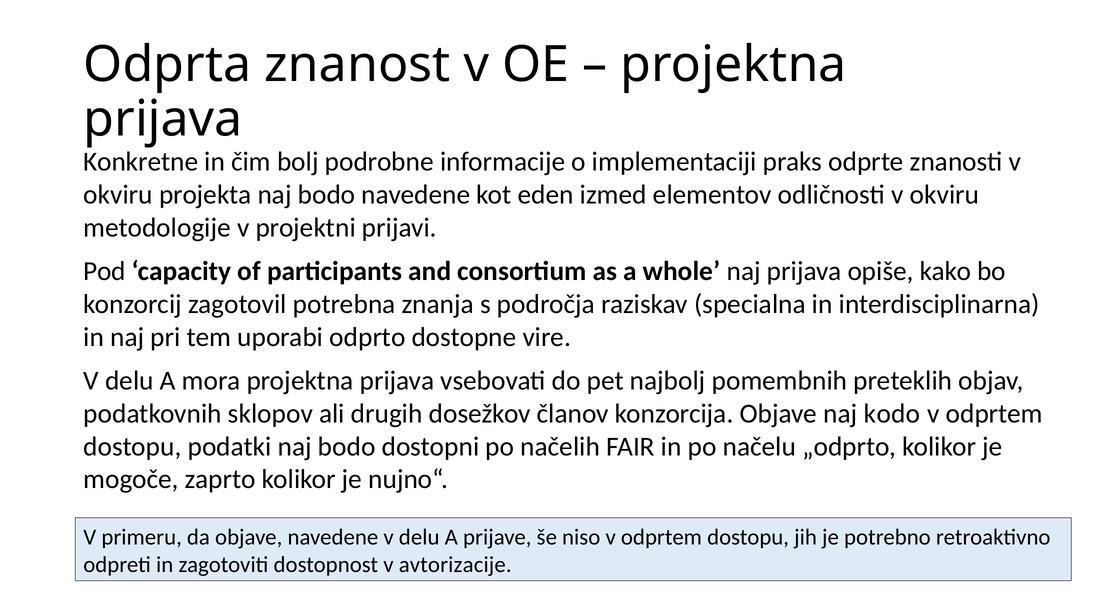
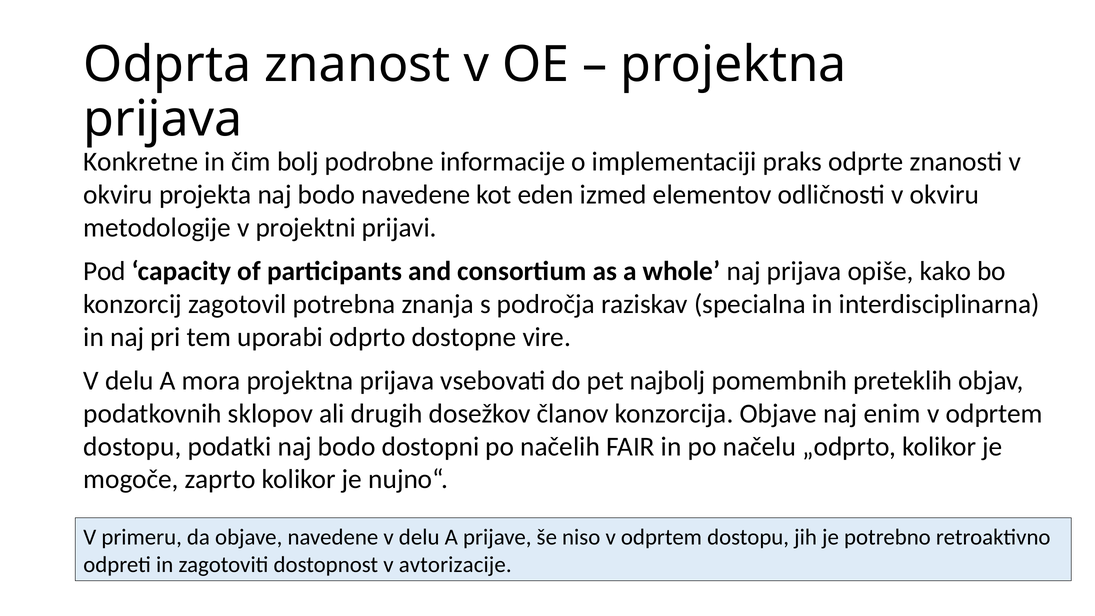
kodo: kodo -> enim (892, 414)
